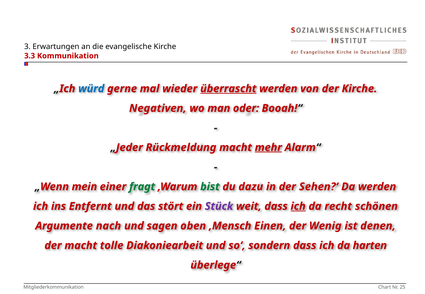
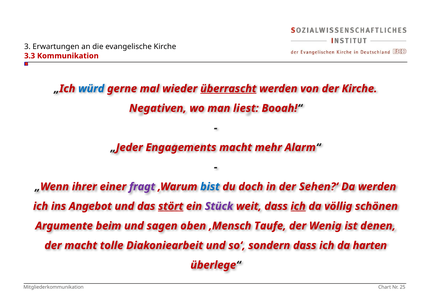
oder: oder -> liest (246, 108)
Rückmeldung: Rückmeldung -> Engagements (181, 148)
mehr underline: present -> none (268, 148)
mein: mein -> ihrer (84, 187)
fragt colour: green -> purple (142, 187)
bist colour: green -> blue (210, 187)
dazu: dazu -> doch (251, 187)
Entfernt: Entfernt -> Angebot (90, 206)
stört underline: none -> present (171, 206)
recht: recht -> völlig (338, 206)
nach: nach -> beim (109, 226)
Einen: Einen -> Taufe (270, 226)
